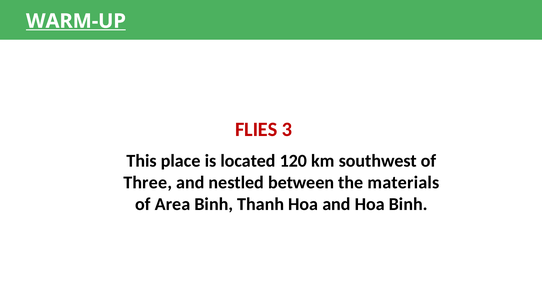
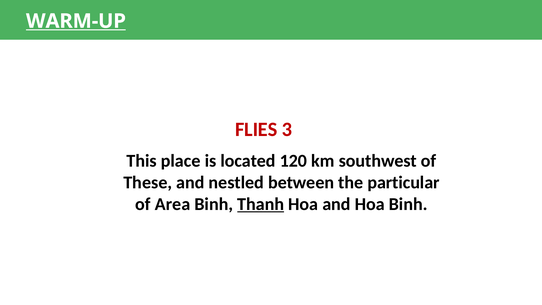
Three: Three -> These (148, 182)
materials: materials -> particular (404, 182)
Thanh underline: none -> present (261, 204)
